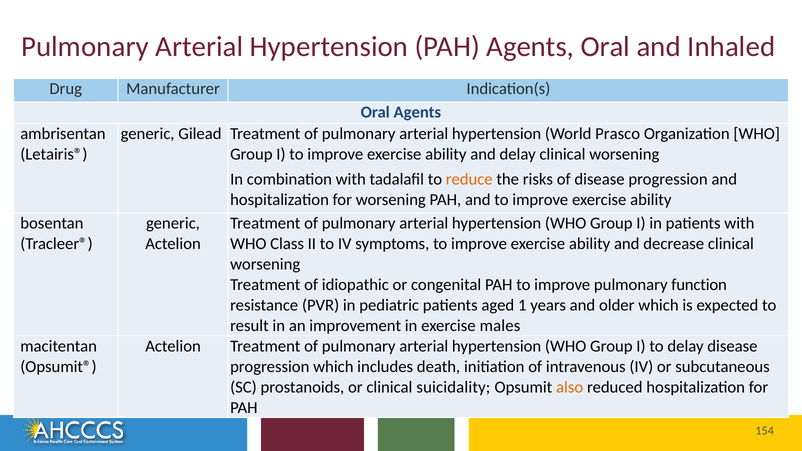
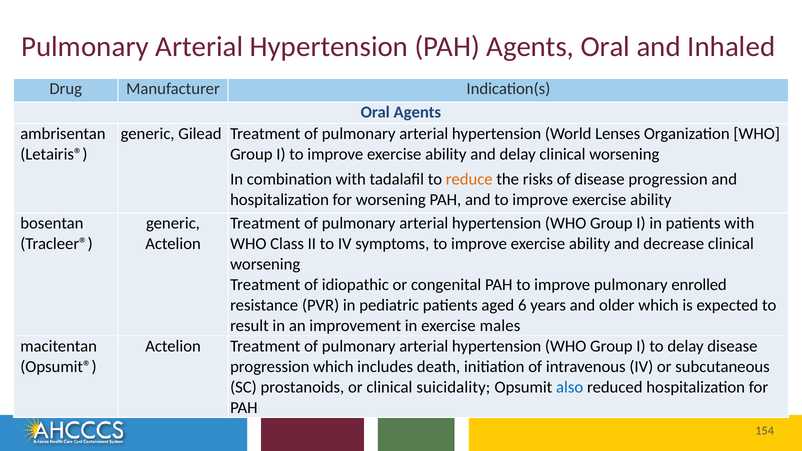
Prasco: Prasco -> Lenses (618, 134)
function: function -> enrolled (699, 285)
1: 1 -> 6 (522, 305)
also colour: orange -> blue (570, 387)
